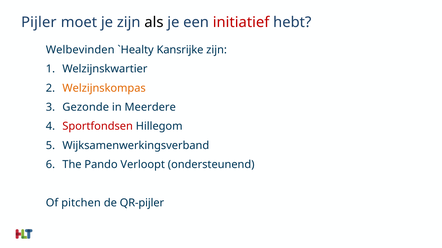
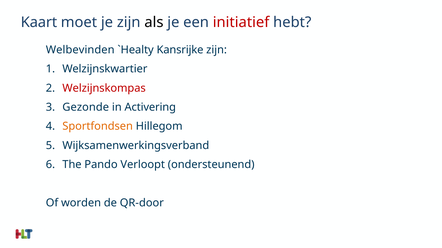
Pijler: Pijler -> Kaart (39, 22)
Welzijnskompas colour: orange -> red (104, 88)
Meerdere: Meerdere -> Activering (150, 107)
Sportfondsen colour: red -> orange (98, 127)
pitchen: pitchen -> worden (81, 203)
QR-pijler: QR-pijler -> QR-door (142, 203)
